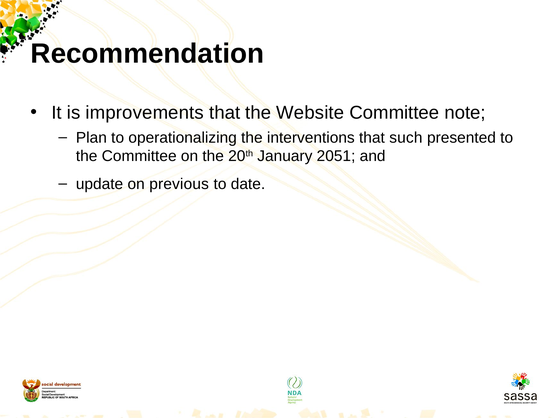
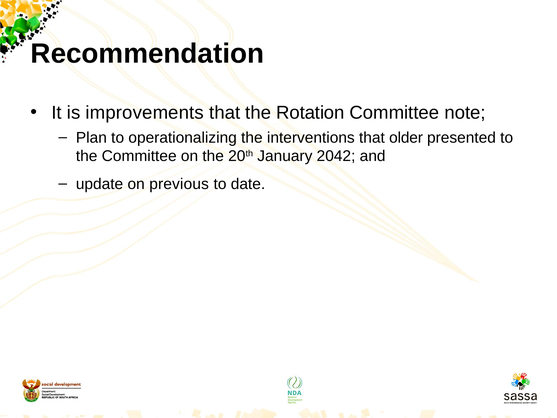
Website: Website -> Rotation (310, 113)
such: such -> older (406, 138)
2051: 2051 -> 2042 (336, 156)
